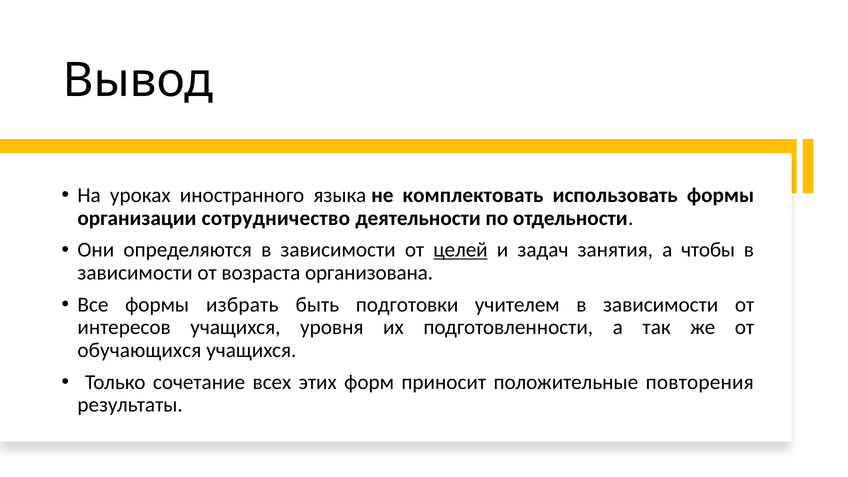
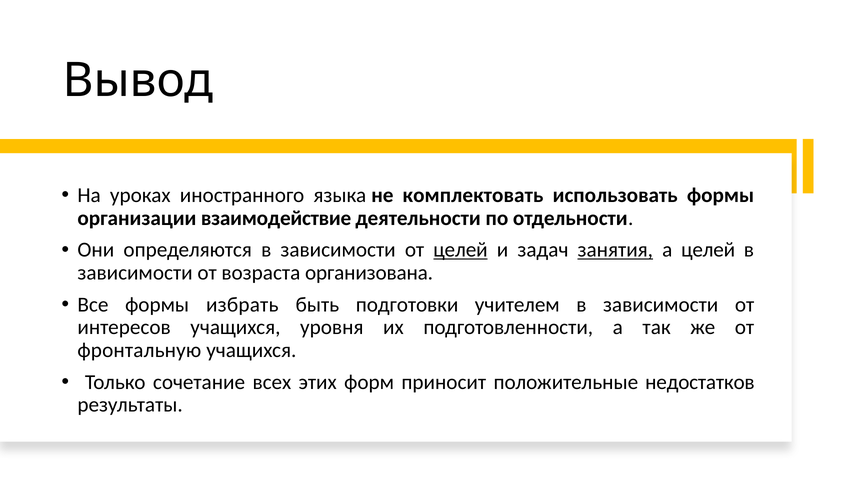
сотрудничество: сотрудничество -> взаимодействие (276, 218)
занятия underline: none -> present (615, 250)
а чтобы: чтобы -> целей (708, 250)
обучающихся: обучающихся -> фронтальную (139, 350)
повторения: повторения -> недостатков (700, 382)
